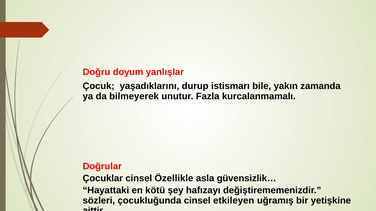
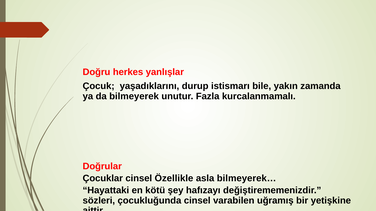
doyum: doyum -> herkes (128, 72)
güvensizlik…: güvensizlik… -> bilmeyerek… (247, 179)
etkileyen: etkileyen -> varabilen (234, 201)
